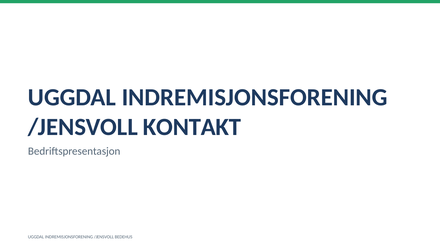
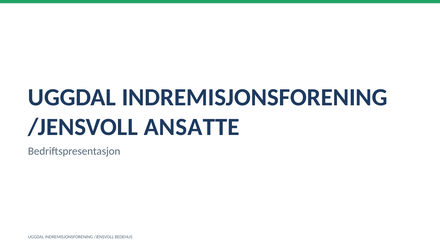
KONTAKT: KONTAKT -> ANSATTE (192, 127)
